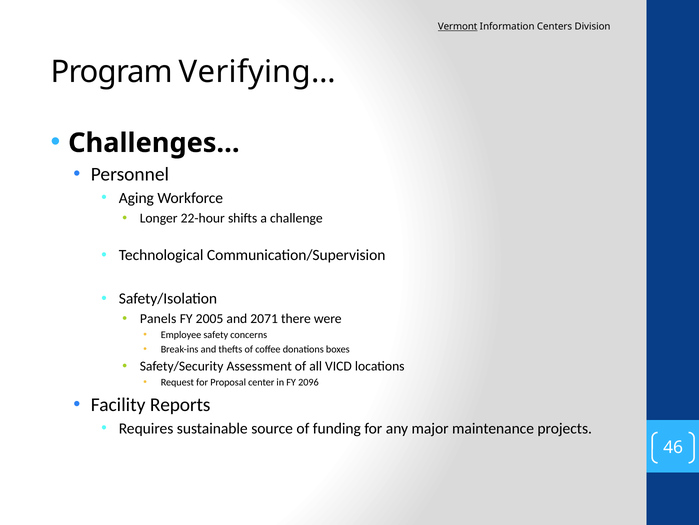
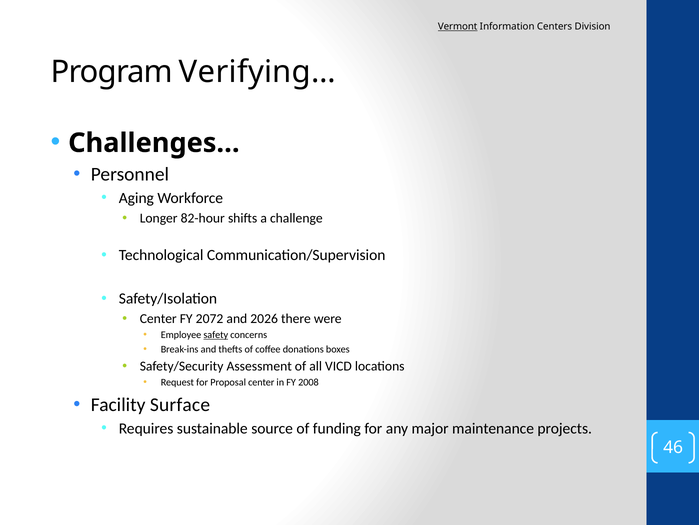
22-hour: 22-hour -> 82-hour (203, 218)
Panels: Panels -> Center (158, 318)
2005: 2005 -> 2072 (210, 318)
2071: 2071 -> 2026 (264, 318)
safety underline: none -> present (216, 334)
2096: 2096 -> 2008 (308, 382)
Reports: Reports -> Surface (180, 404)
